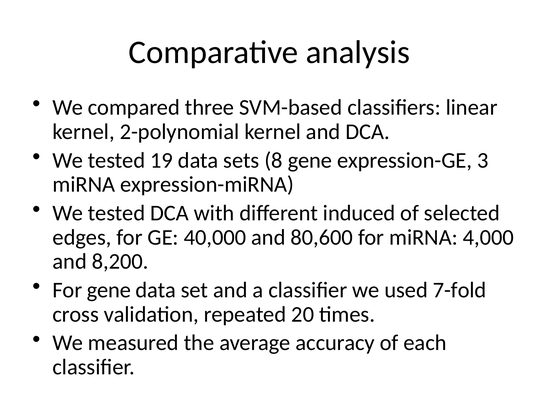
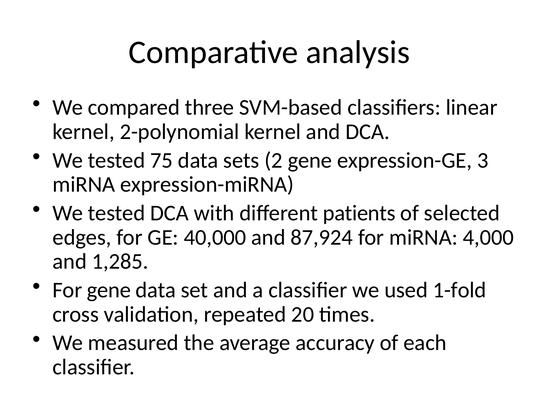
19: 19 -> 75 (161, 160)
8: 8 -> 2 (274, 160)
induced: induced -> patients (359, 213)
80,600: 80,600 -> 87,924 (322, 237)
8,200: 8,200 -> 1,285 (120, 262)
7-fold: 7-fold -> 1-fold (460, 290)
